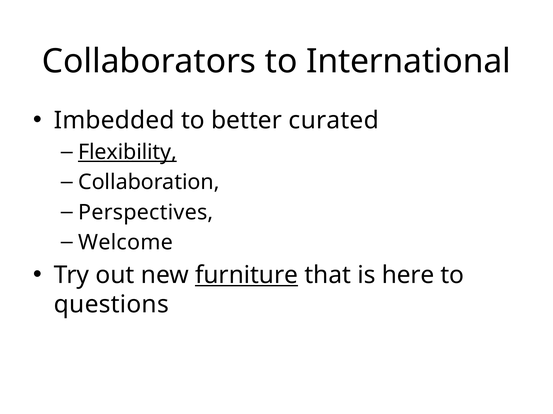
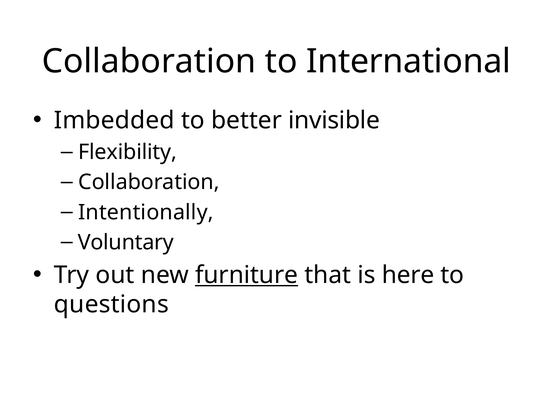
Collaborators: Collaborators -> Collaboration (149, 61)
curated: curated -> invisible (334, 121)
Flexibility underline: present -> none (127, 152)
Perspectives: Perspectives -> Intentionally (146, 213)
Welcome: Welcome -> Voluntary (126, 243)
